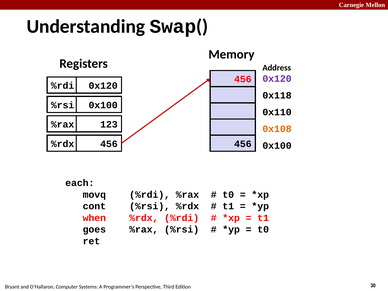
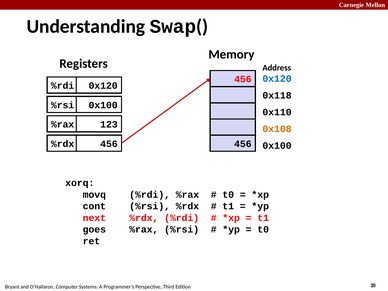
0x120 colour: purple -> blue (277, 79)
each: each -> xorq (80, 183)
when: when -> next (94, 218)
